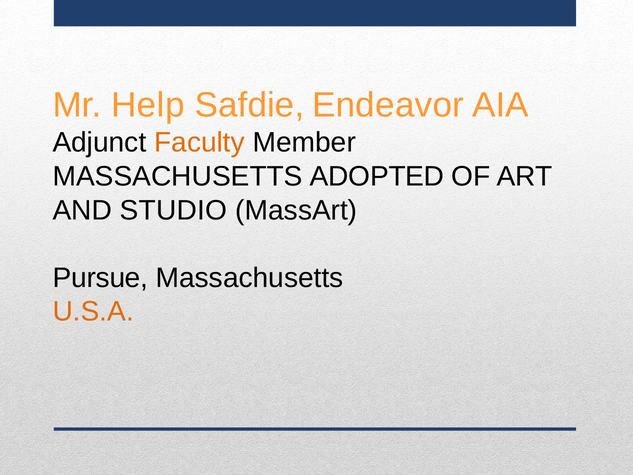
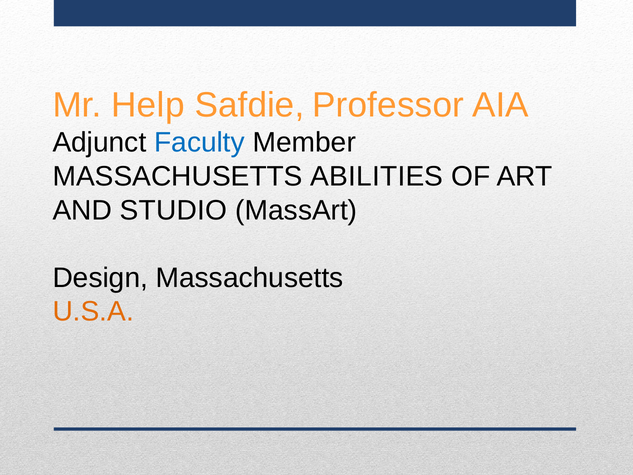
Endeavor: Endeavor -> Professor (388, 105)
Faculty colour: orange -> blue (200, 143)
ADOPTED: ADOPTED -> ABILITIES (377, 176)
Pursue: Pursue -> Design (100, 278)
